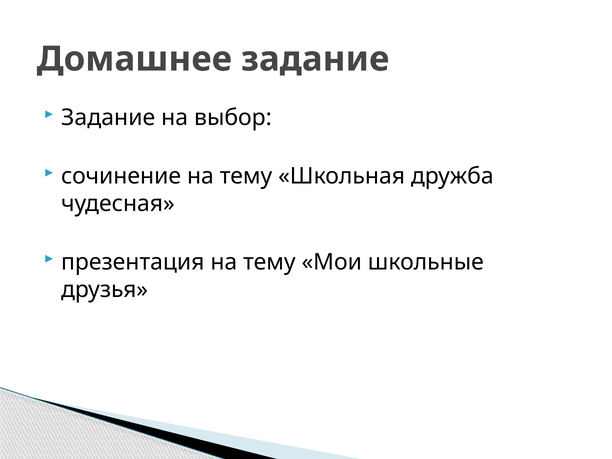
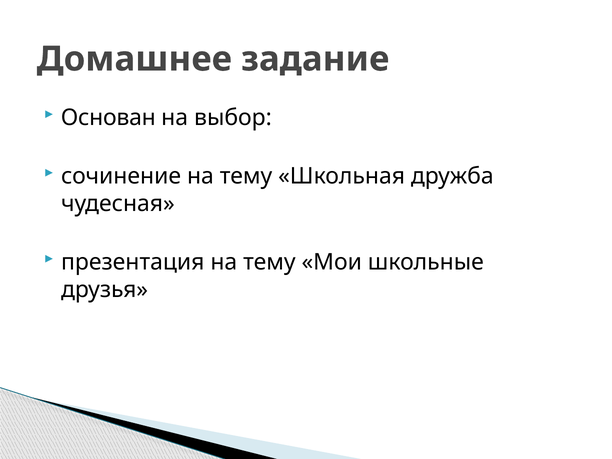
Задание: Задание -> Основан (108, 118)
